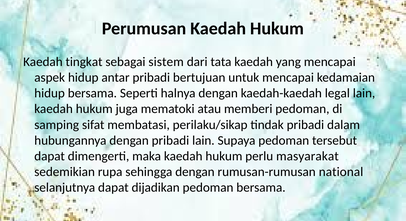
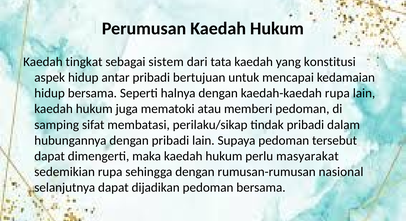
yang mencapai: mencapai -> konstitusi (330, 62)
kaedah-kaedah legal: legal -> rupa (337, 93)
national: national -> nasional (341, 172)
